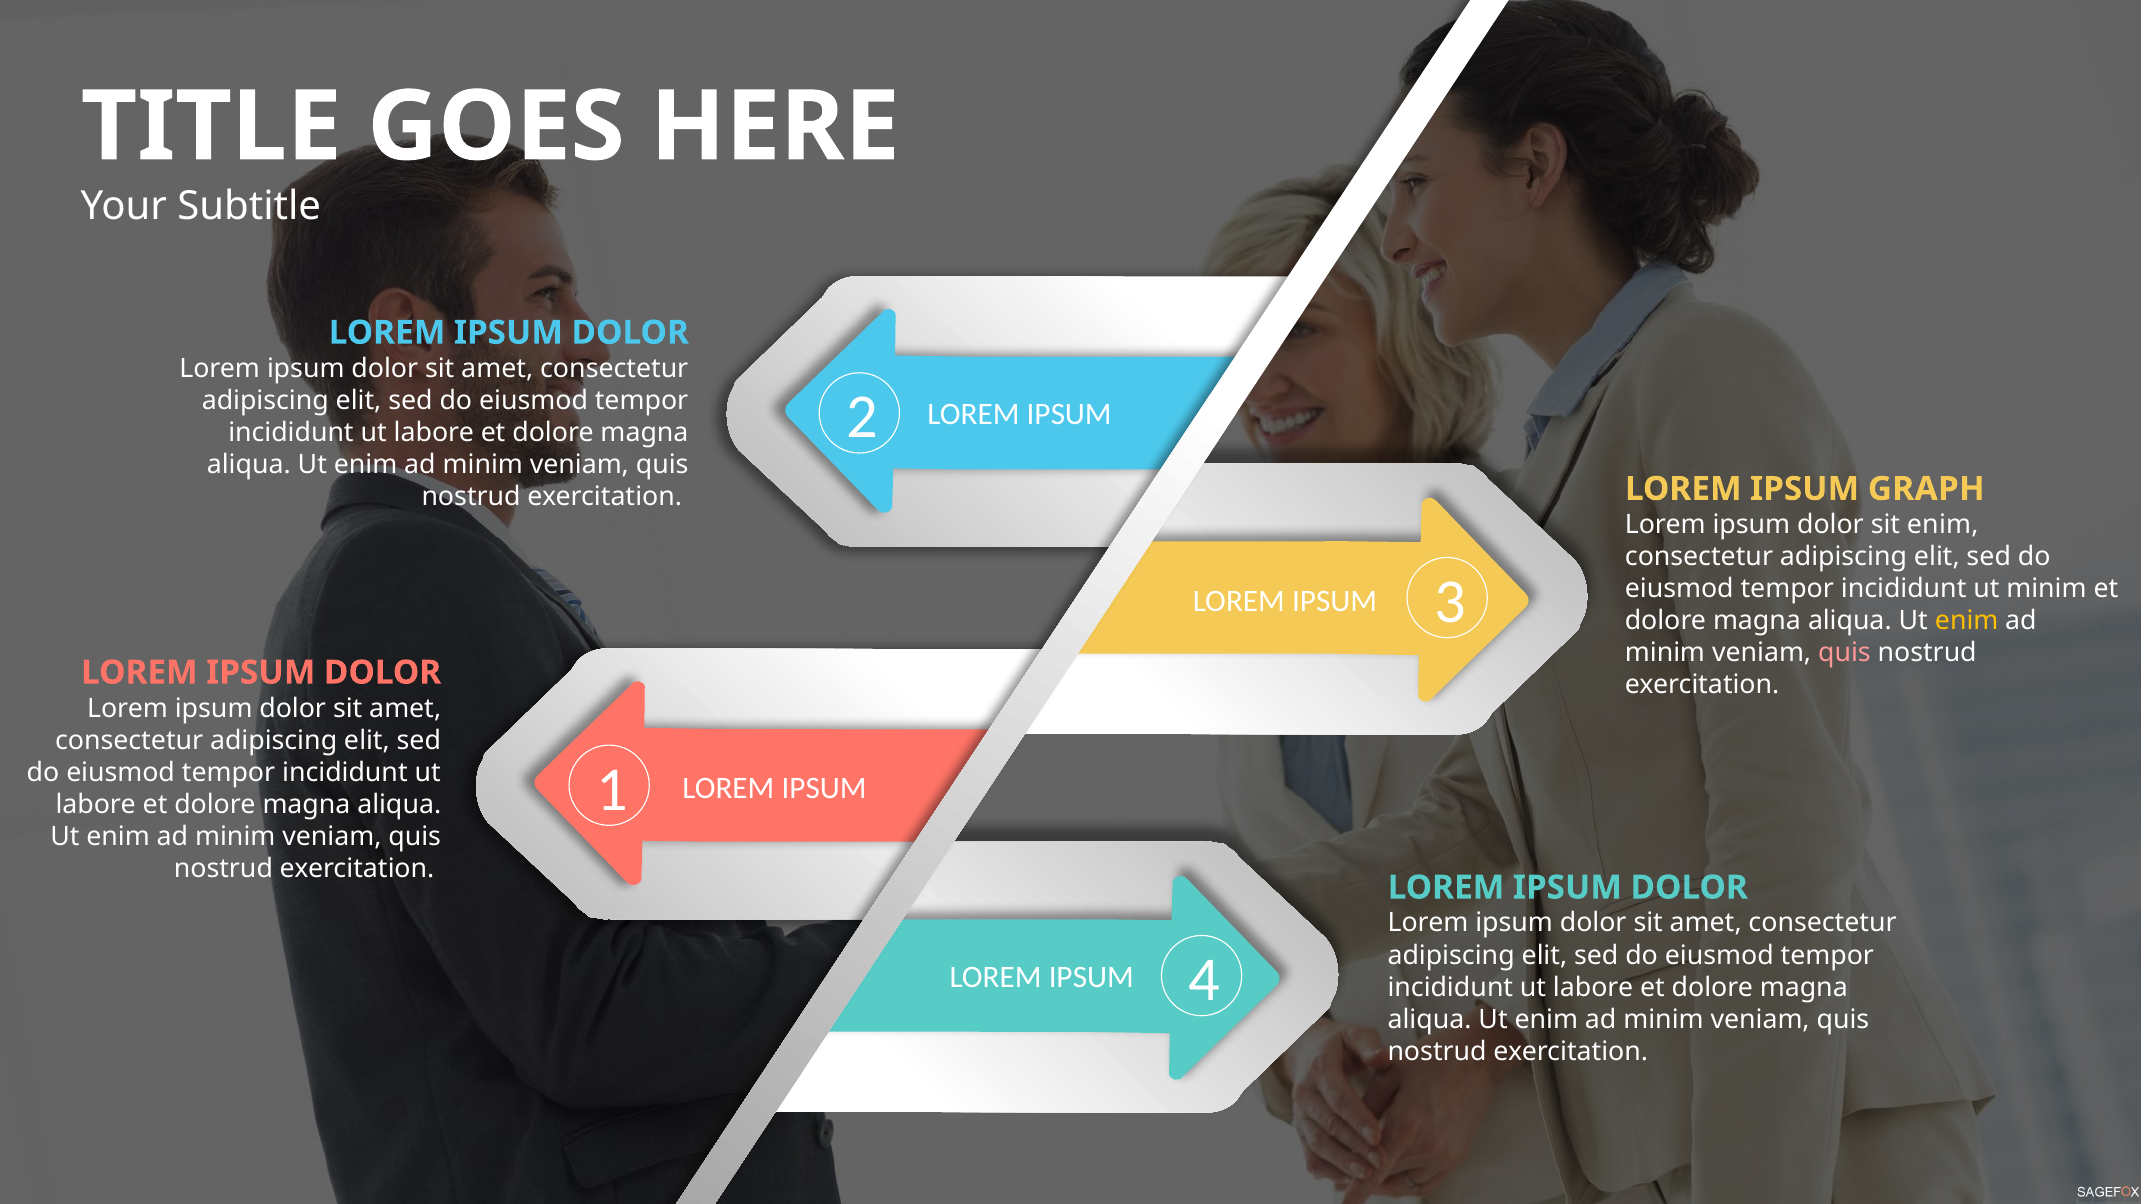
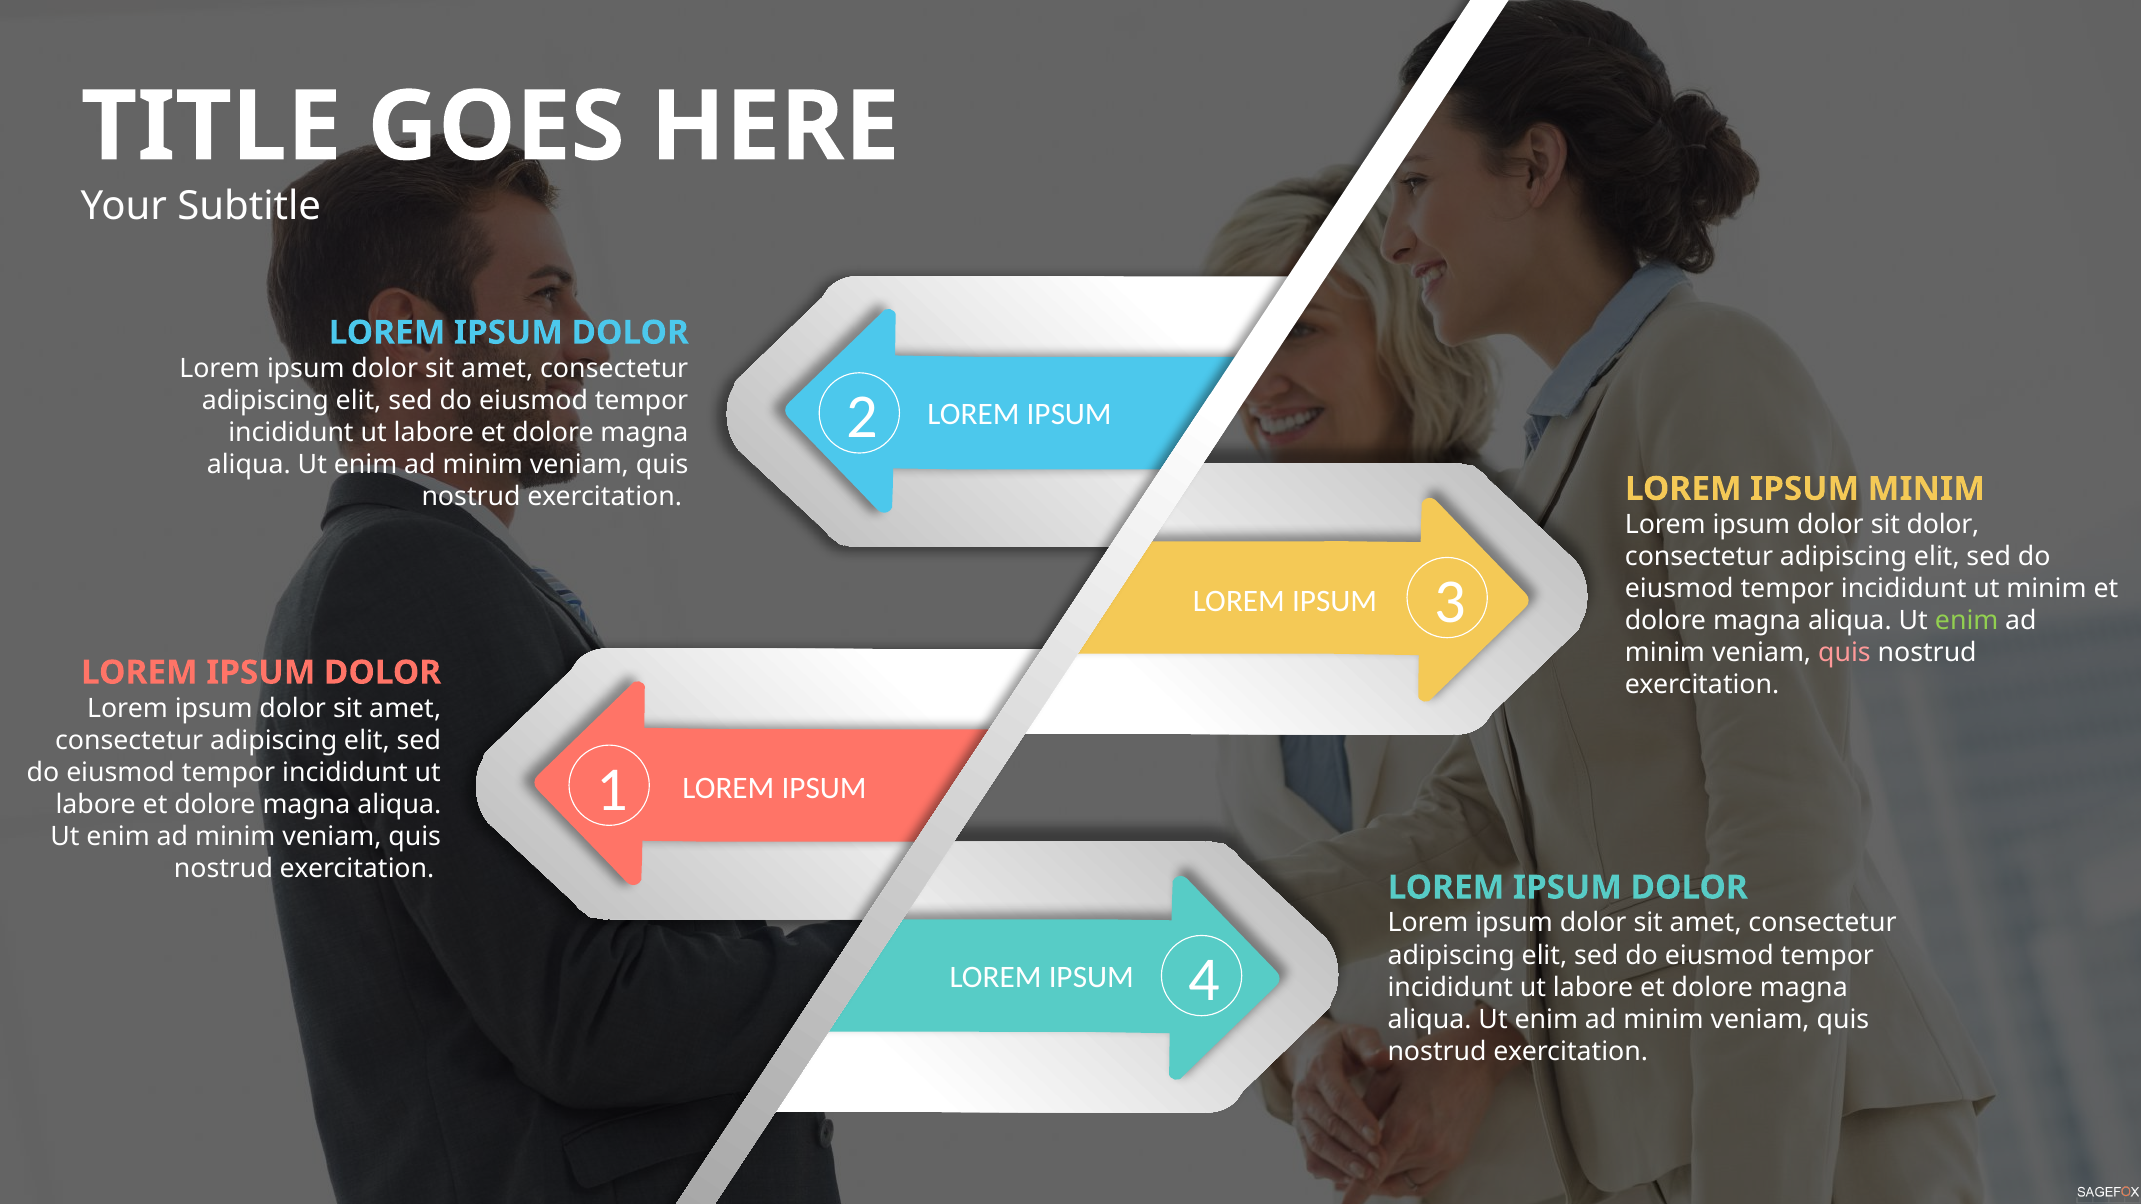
GRAPH: GRAPH -> MINIM (1926, 489)
sit enim: enim -> dolor (1943, 525)
enim colour: yellow -> light green (1967, 621)
